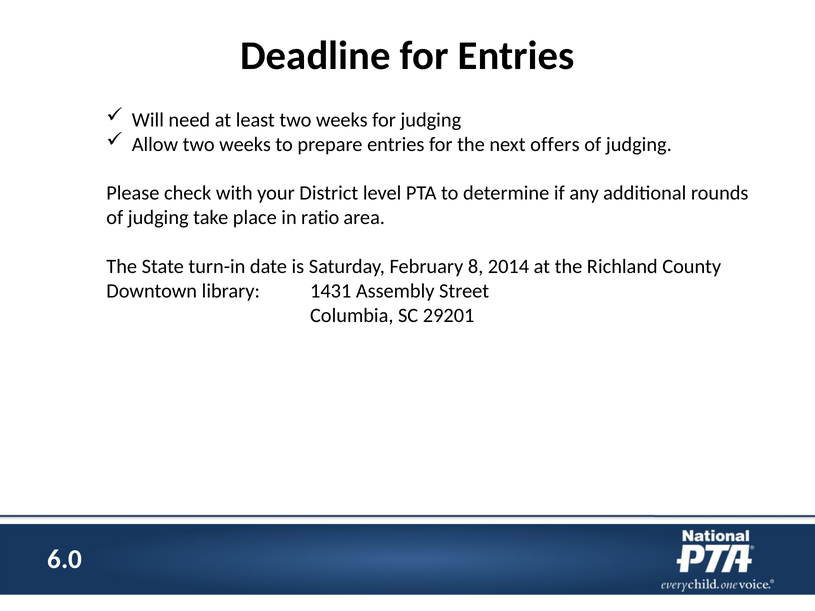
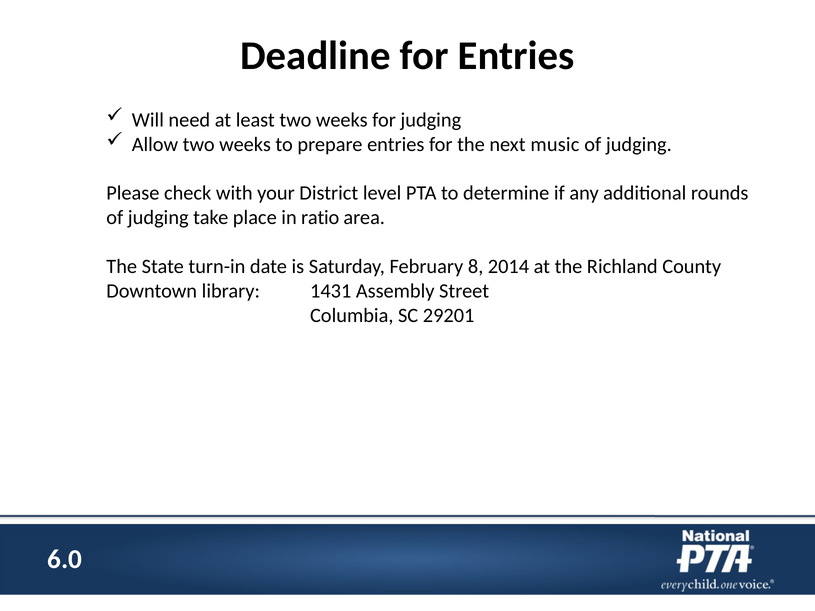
offers: offers -> music (555, 144)
